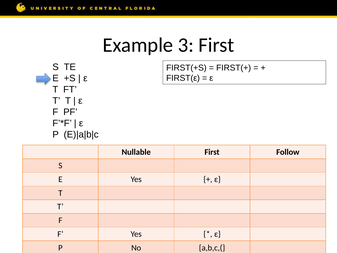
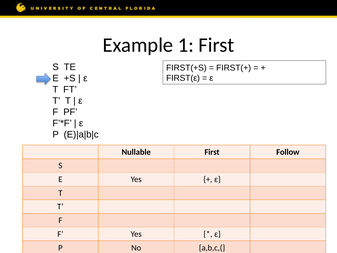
3: 3 -> 1 (186, 45)
